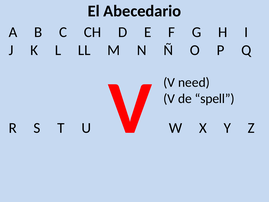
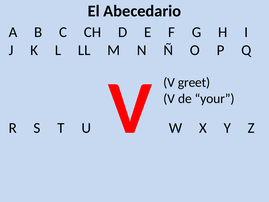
need: need -> greet (194, 82)
spell: spell -> your (215, 99)
